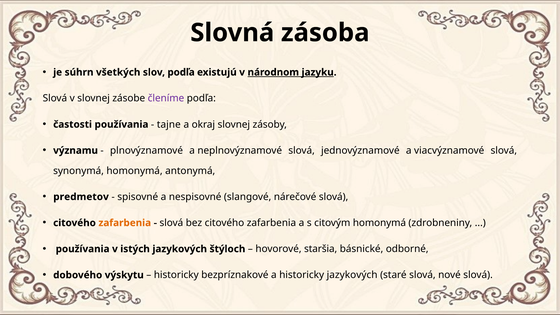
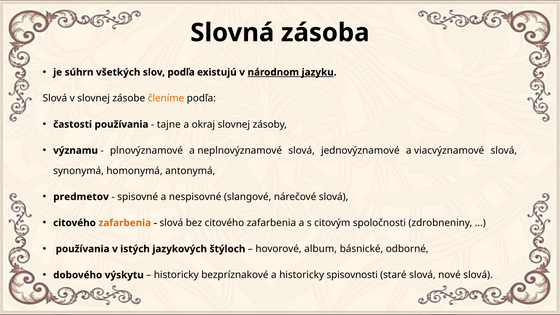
členíme colour: purple -> orange (166, 98)
citovým homonymá: homonymá -> spoločnosti (379, 223)
staršia: staršia -> album (321, 249)
historicky jazykových: jazykových -> spisovnosti (352, 275)
